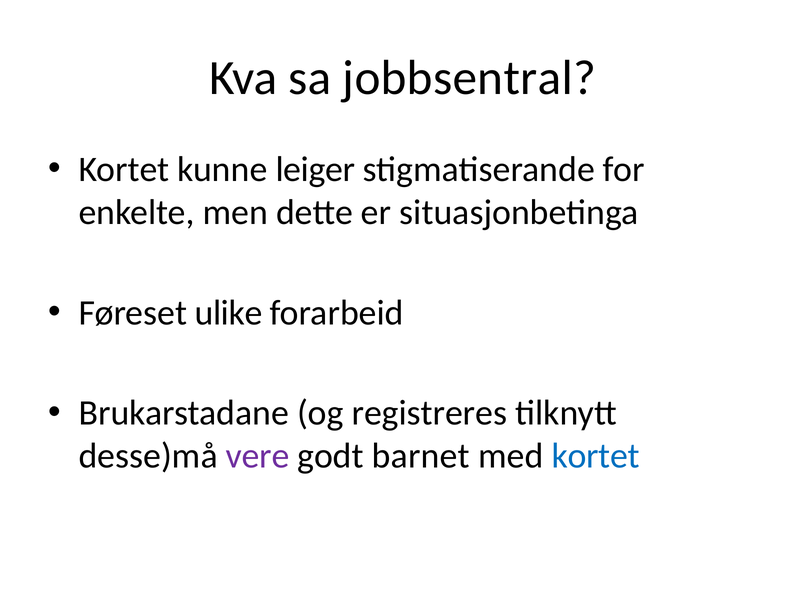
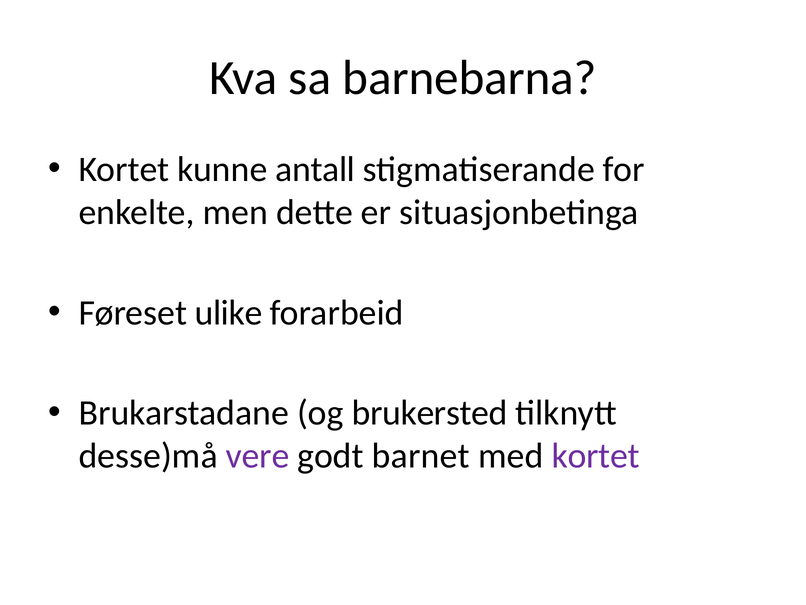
jobbsentral: jobbsentral -> barnebarna (470, 78)
leiger: leiger -> antall (315, 169)
registreres: registreres -> brukersted (430, 413)
kortet colour: blue -> purple (596, 456)
